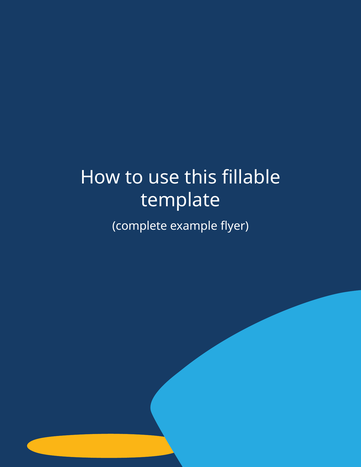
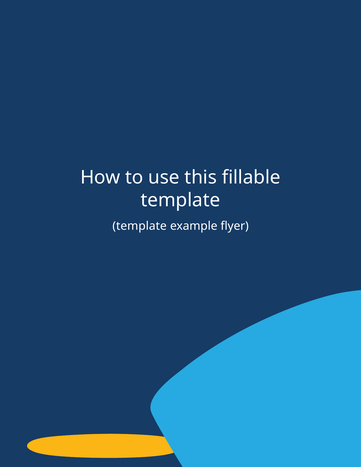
complete: complete -> template (140, 226)
